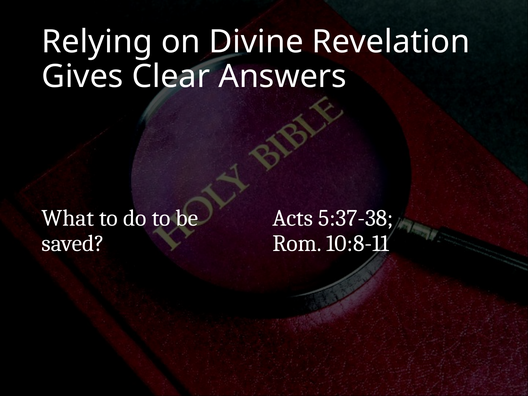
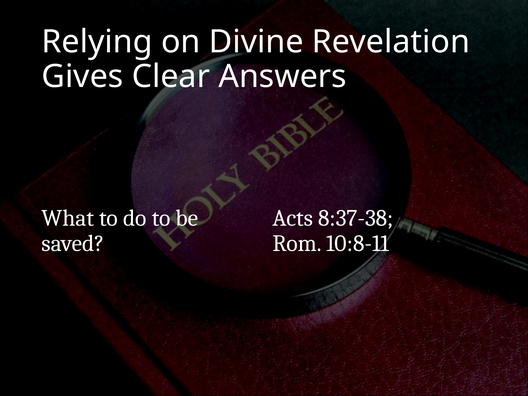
5:37-38: 5:37-38 -> 8:37-38 (356, 218)
